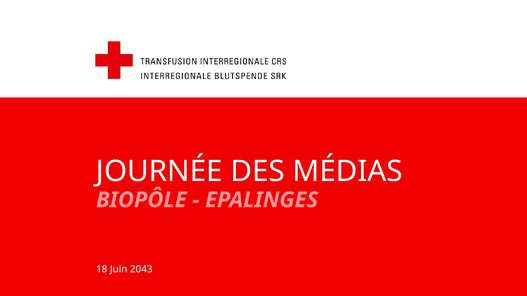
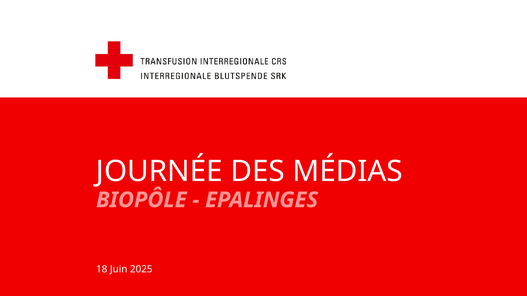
2043: 2043 -> 2025 (141, 270)
